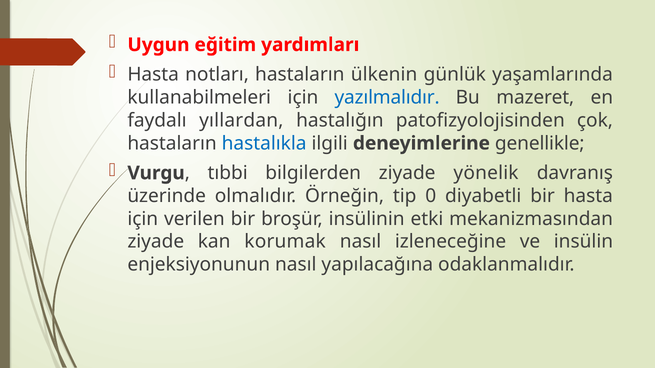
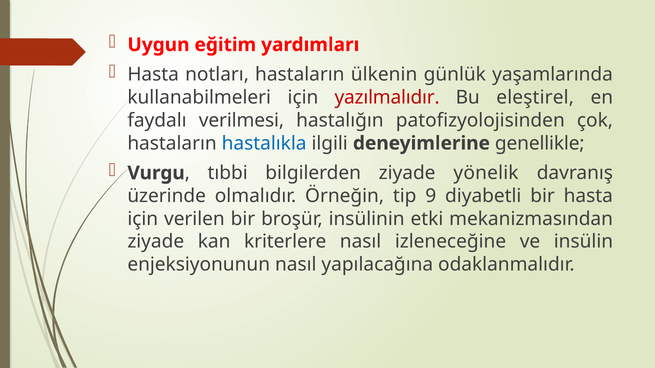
yazılmalıdır colour: blue -> red (387, 98)
mazeret: mazeret -> eleştirel (535, 98)
yıllardan: yıllardan -> verilmesi (241, 120)
0: 0 -> 9 (431, 196)
korumak: korumak -> kriterlere (285, 242)
